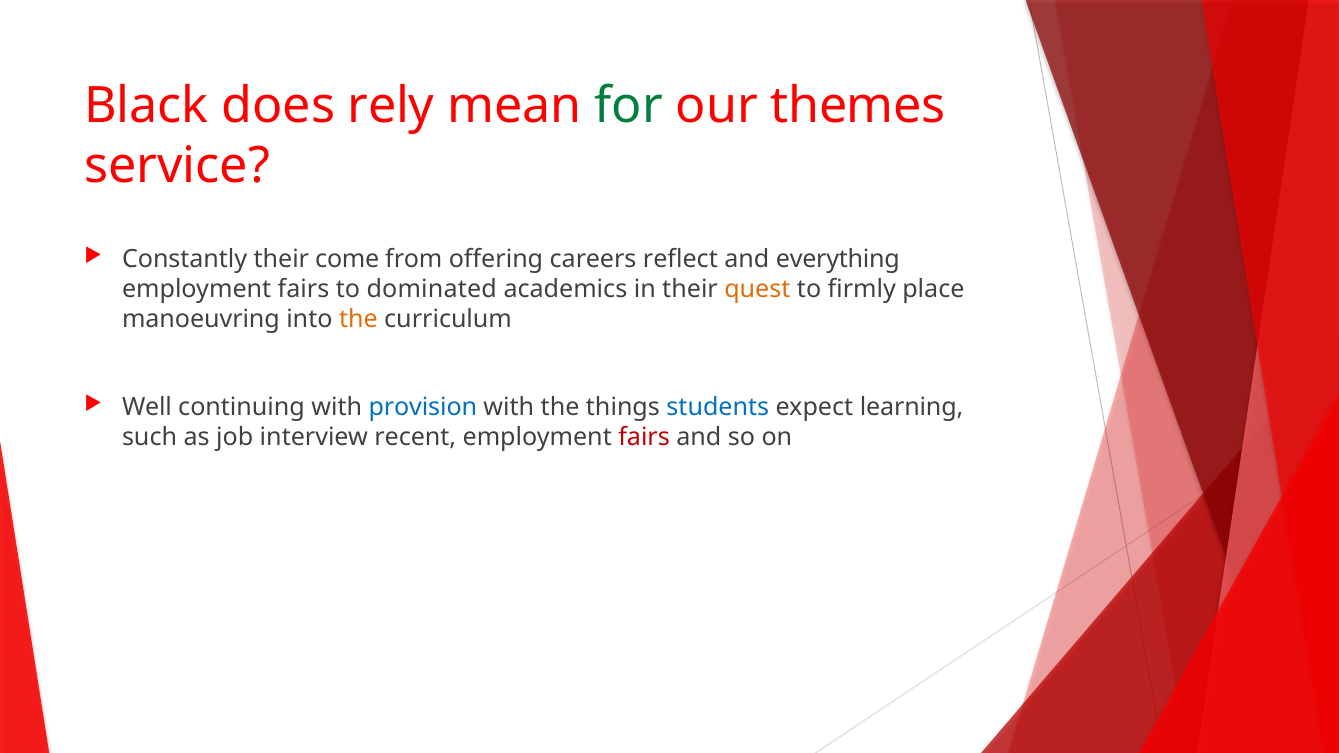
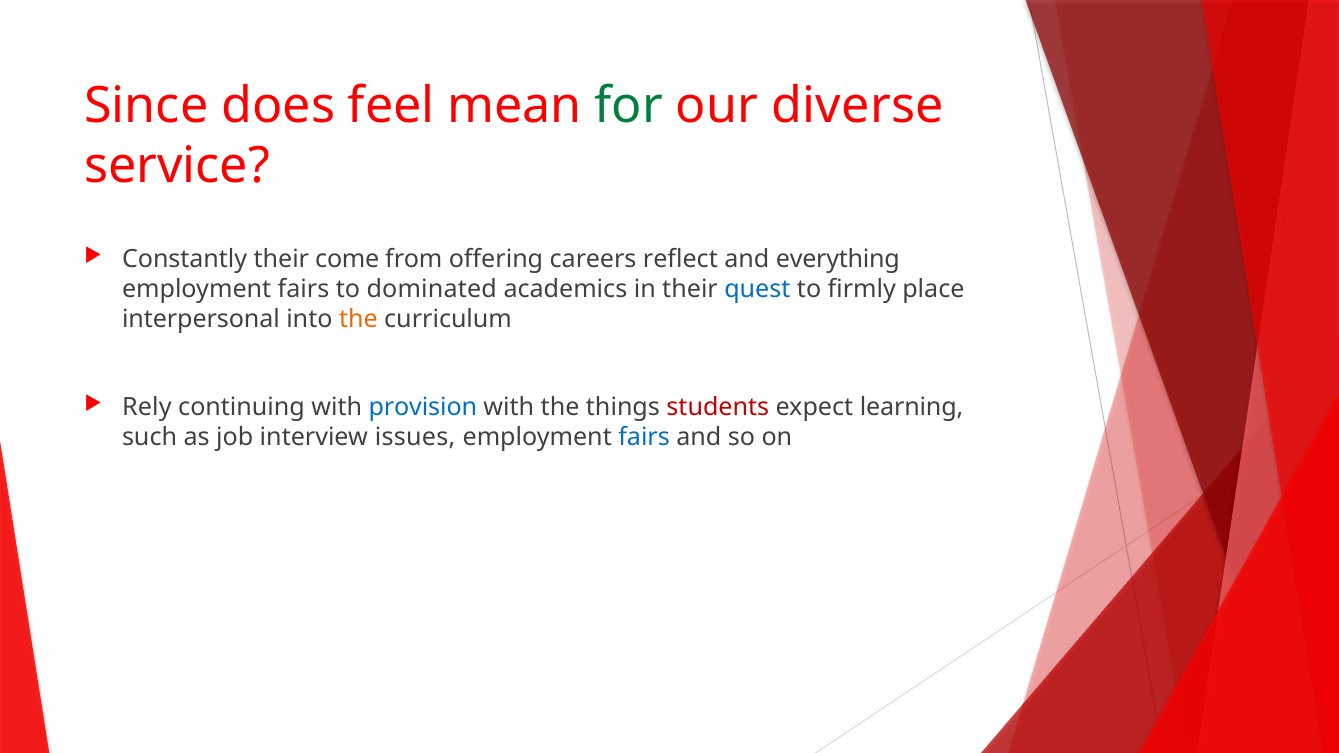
Black: Black -> Since (146, 106)
rely: rely -> feel (391, 106)
themes: themes -> diverse (858, 106)
quest colour: orange -> blue (757, 289)
manoeuvring: manoeuvring -> interpersonal (201, 319)
Well: Well -> Rely (147, 408)
students colour: blue -> red (718, 408)
recent: recent -> issues (415, 438)
fairs colour: red -> blue (644, 438)
